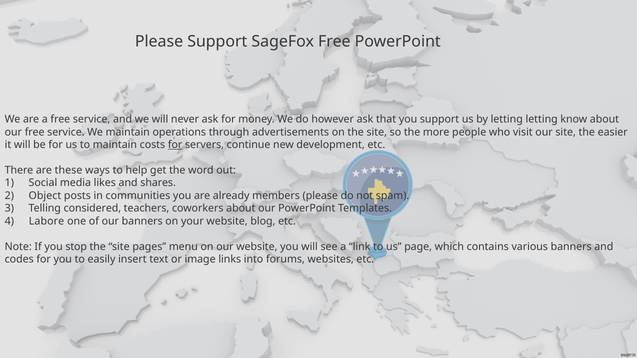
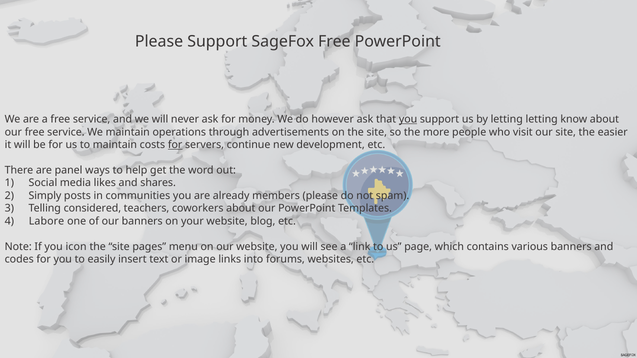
you underline: none -> present (408, 119)
these: these -> panel (69, 170)
Object: Object -> Simply (45, 196)
stop: stop -> icon (76, 247)
